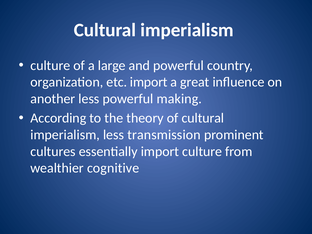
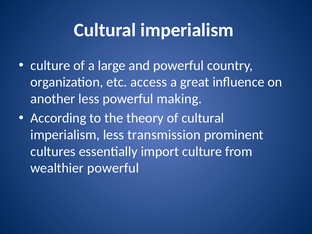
etc import: import -> access (149, 82)
wealthier cognitive: cognitive -> powerful (113, 168)
